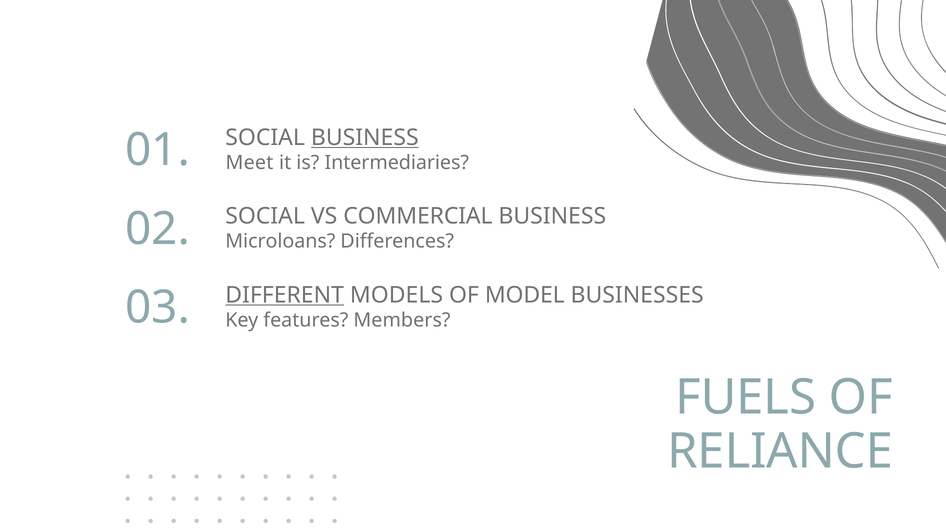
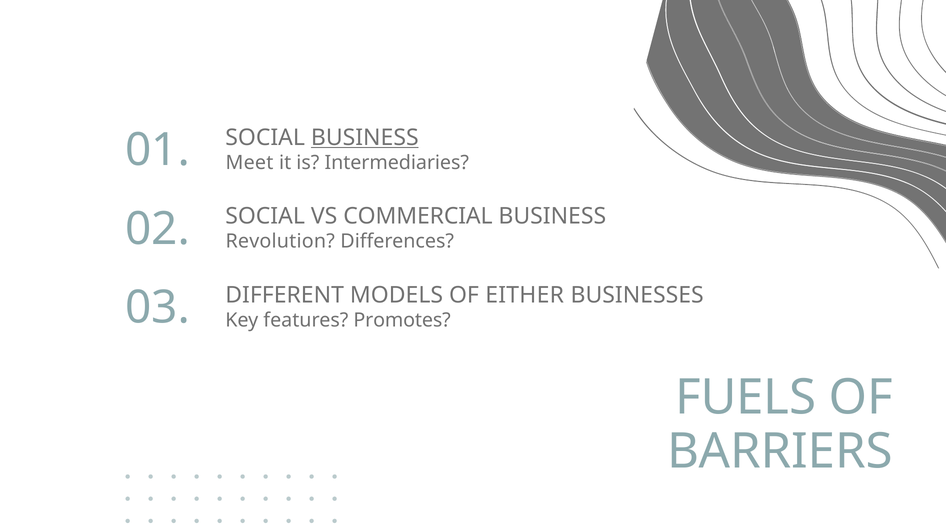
Microloans: Microloans -> Revolution (280, 241)
DIFFERENT underline: present -> none (285, 295)
MODEL: MODEL -> EITHER (525, 295)
Members: Members -> Promotes (402, 320)
RELIANCE: RELIANCE -> BARRIERS (780, 452)
